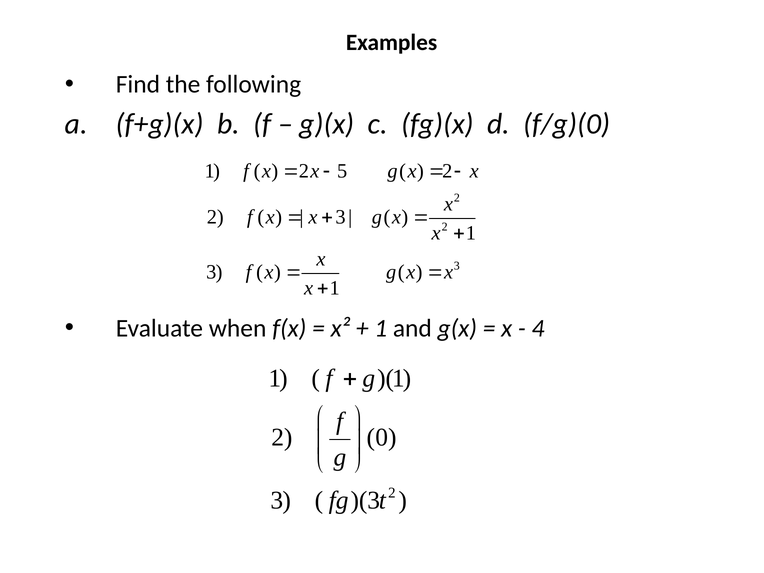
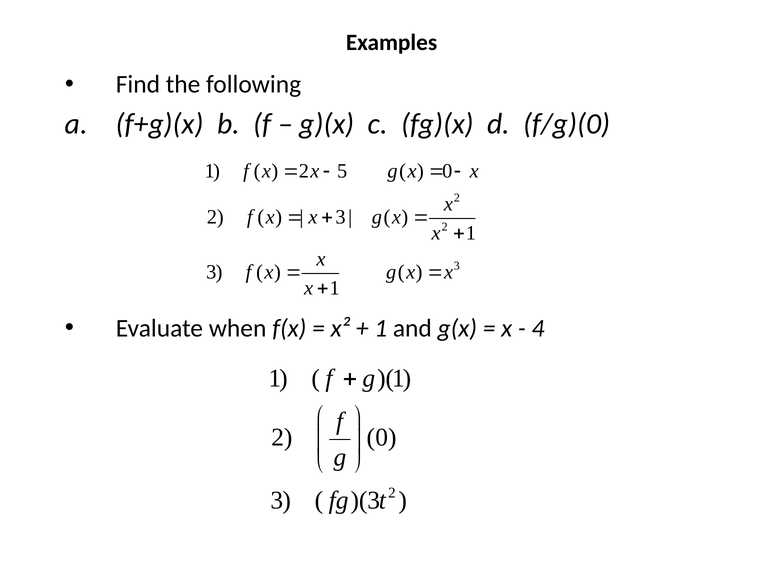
2: 2 -> 0 (447, 171)
